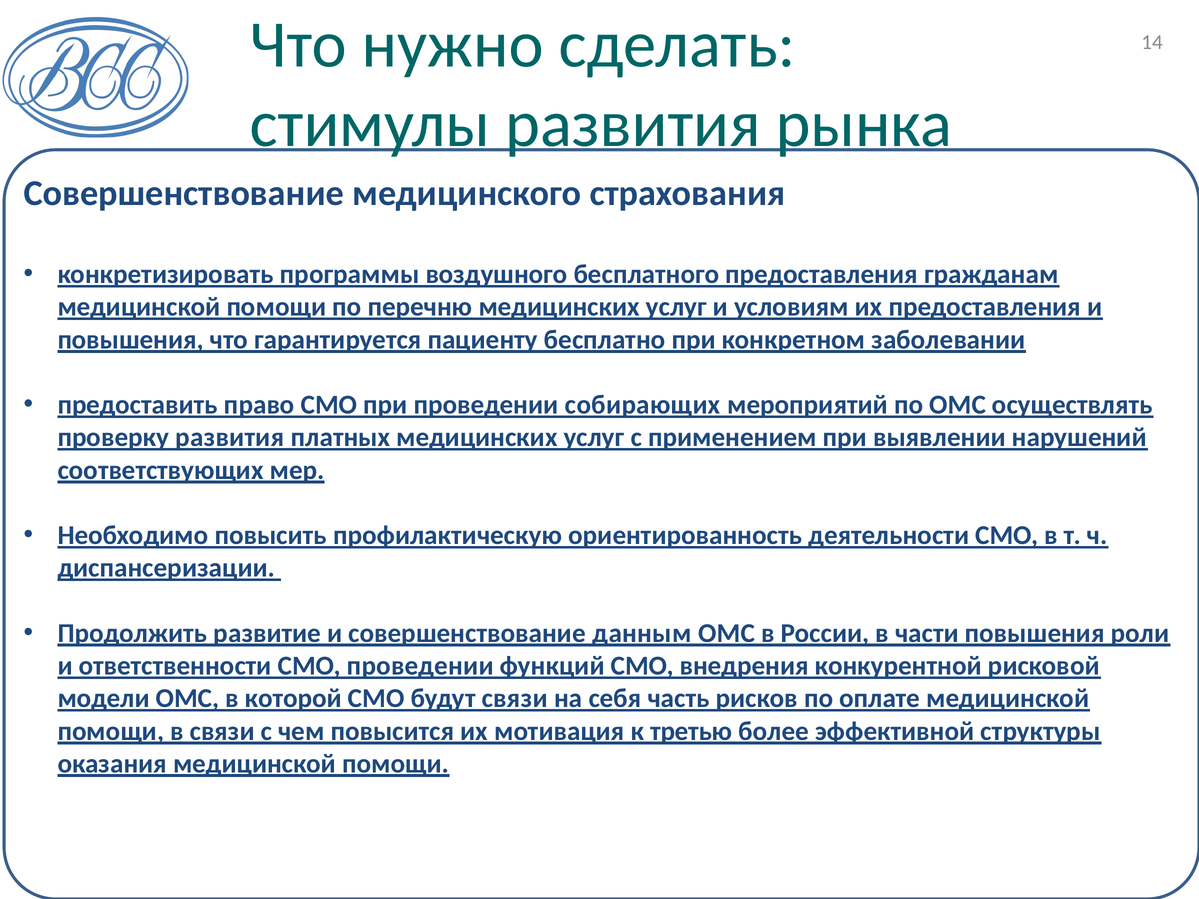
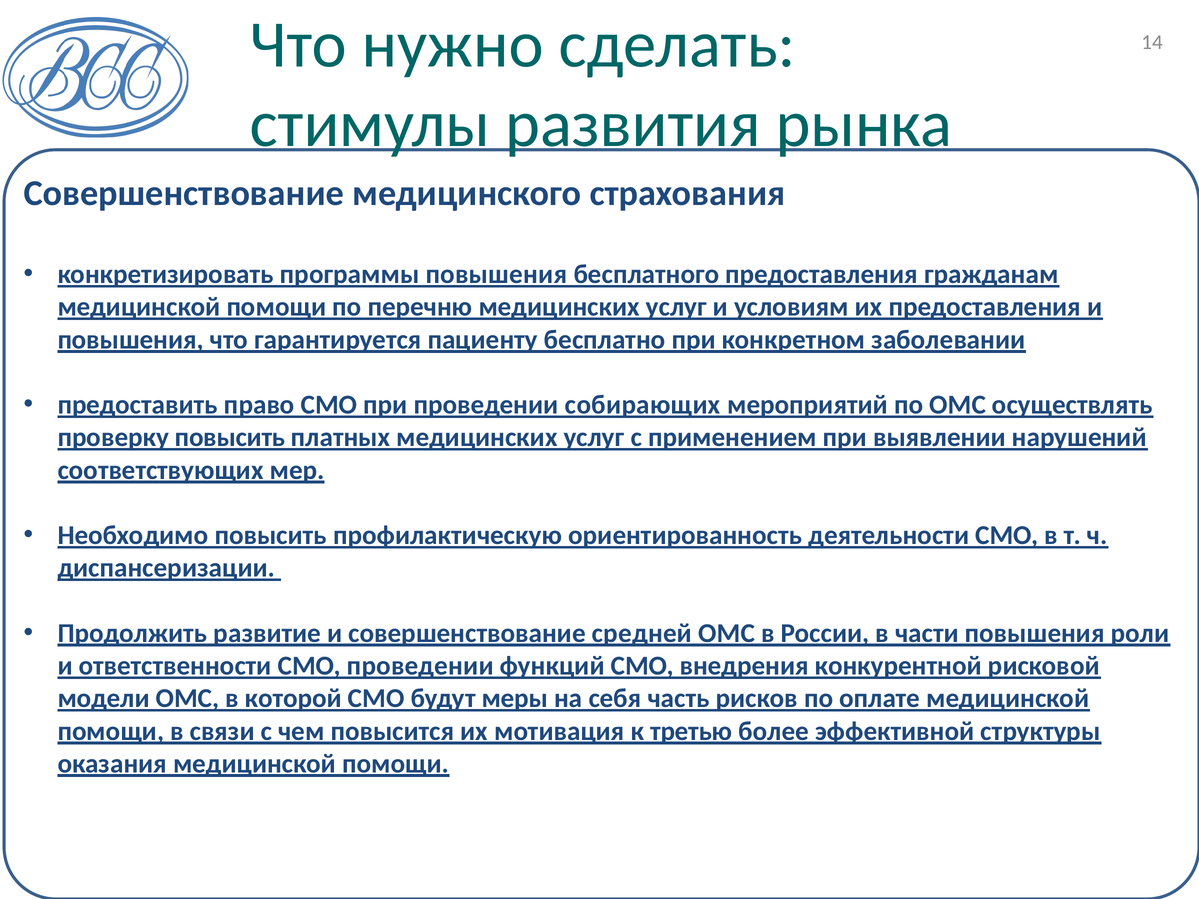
программы воздушного: воздушного -> повышения (496, 274)
проверку развития: развития -> повысить (230, 438)
данным: данным -> средней (642, 633)
будут связи: связи -> меры (515, 699)
